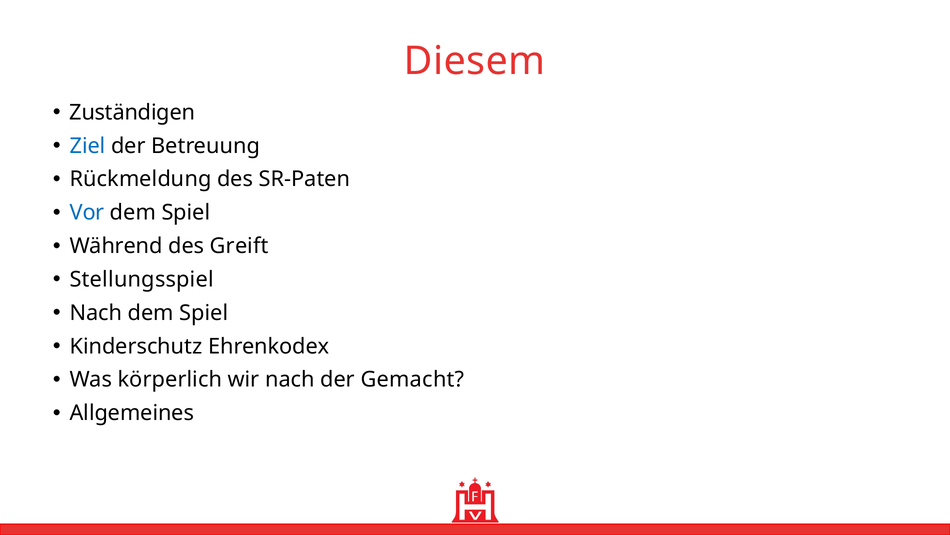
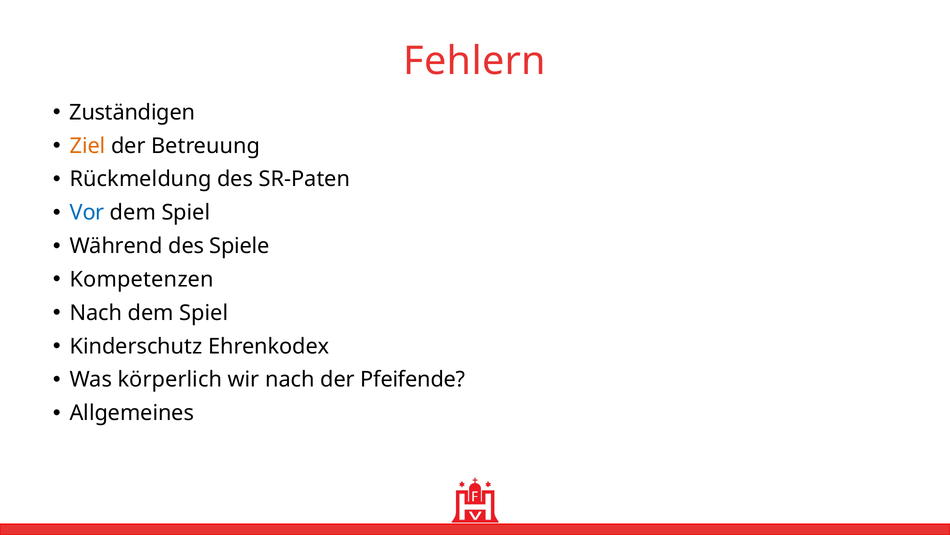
Diesem: Diesem -> Fehlern (475, 61)
Ziel colour: blue -> orange (88, 146)
Greift: Greift -> Spiele (239, 246)
Stellungsspiel: Stellungsspiel -> Kompetenzen (142, 279)
Gemacht: Gemacht -> Pfeifende (413, 379)
